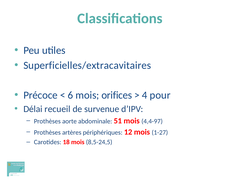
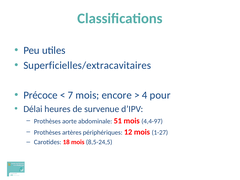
6: 6 -> 7 (70, 95)
orifices: orifices -> encore (117, 95)
recueil: recueil -> heures (58, 109)
